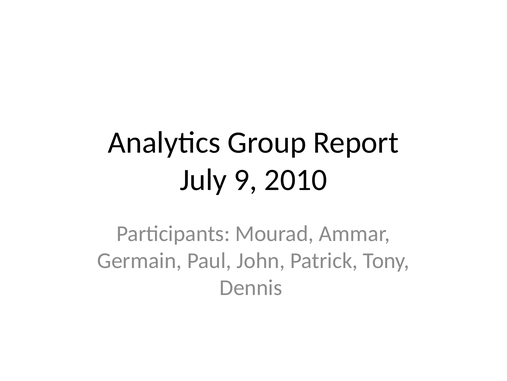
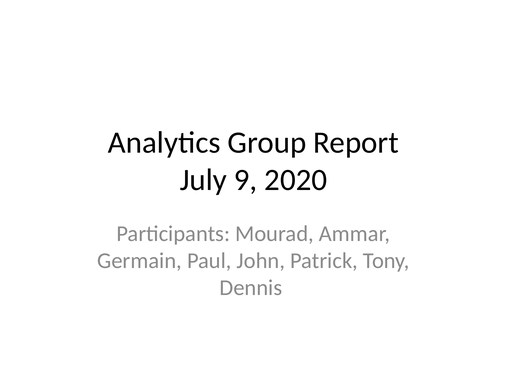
2010: 2010 -> 2020 (296, 180)
